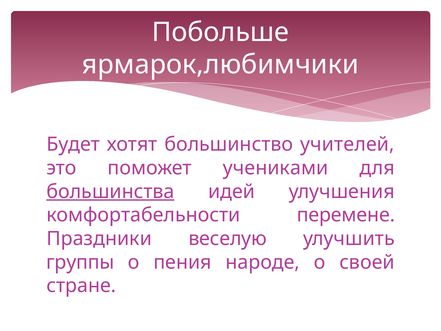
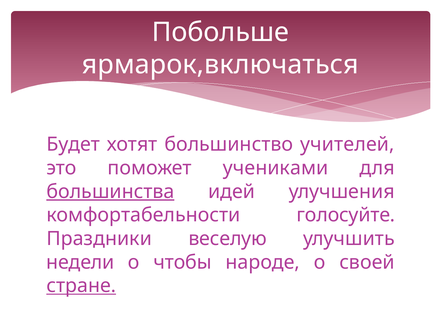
ярмарок,любимчики: ярмарок,любимчики -> ярмарок,включаться (220, 65)
перемене: перемене -> голосуйте (346, 215)
группы: группы -> недели (80, 262)
пения: пения -> чтобы (183, 262)
стране underline: none -> present (81, 286)
